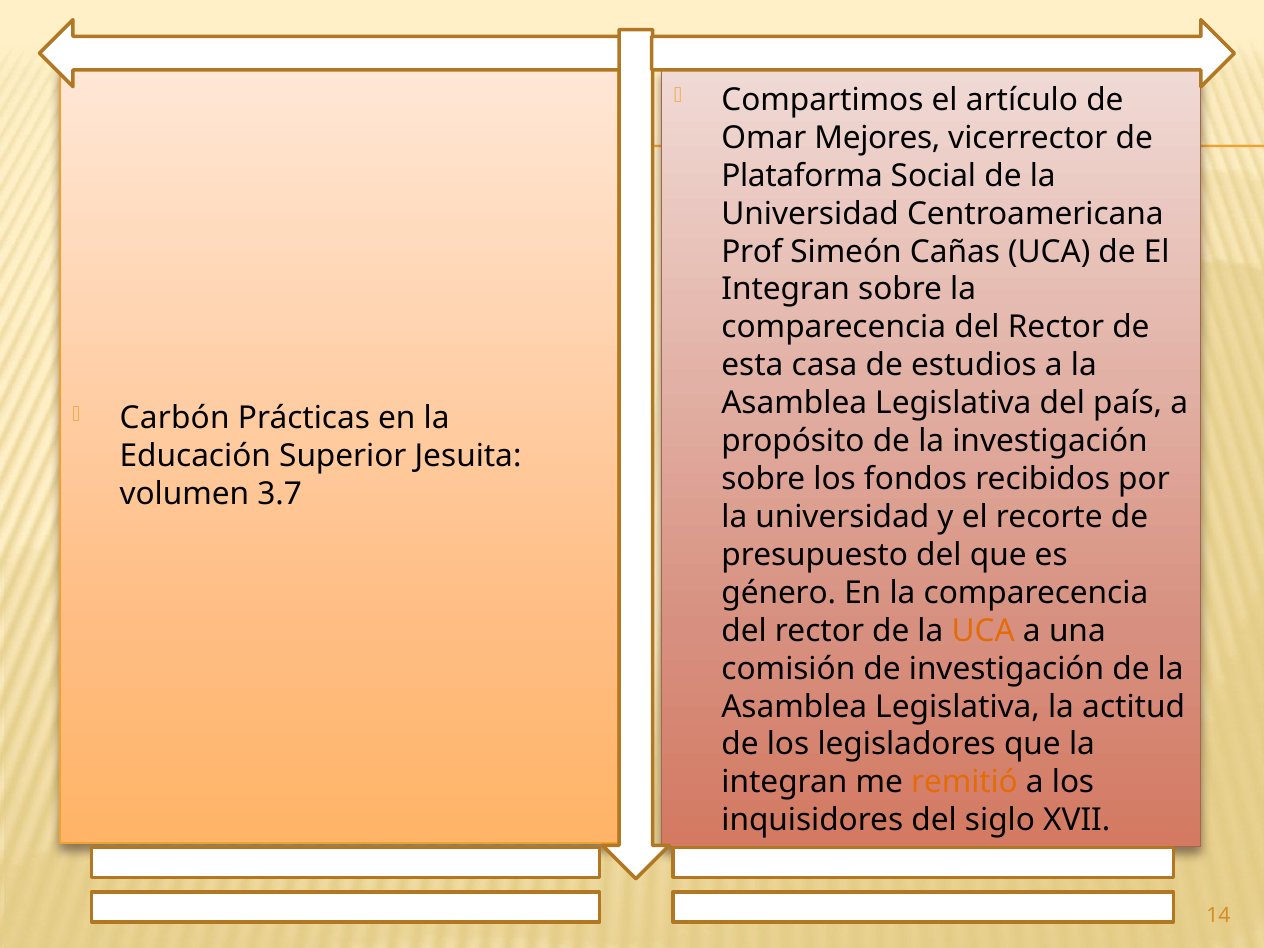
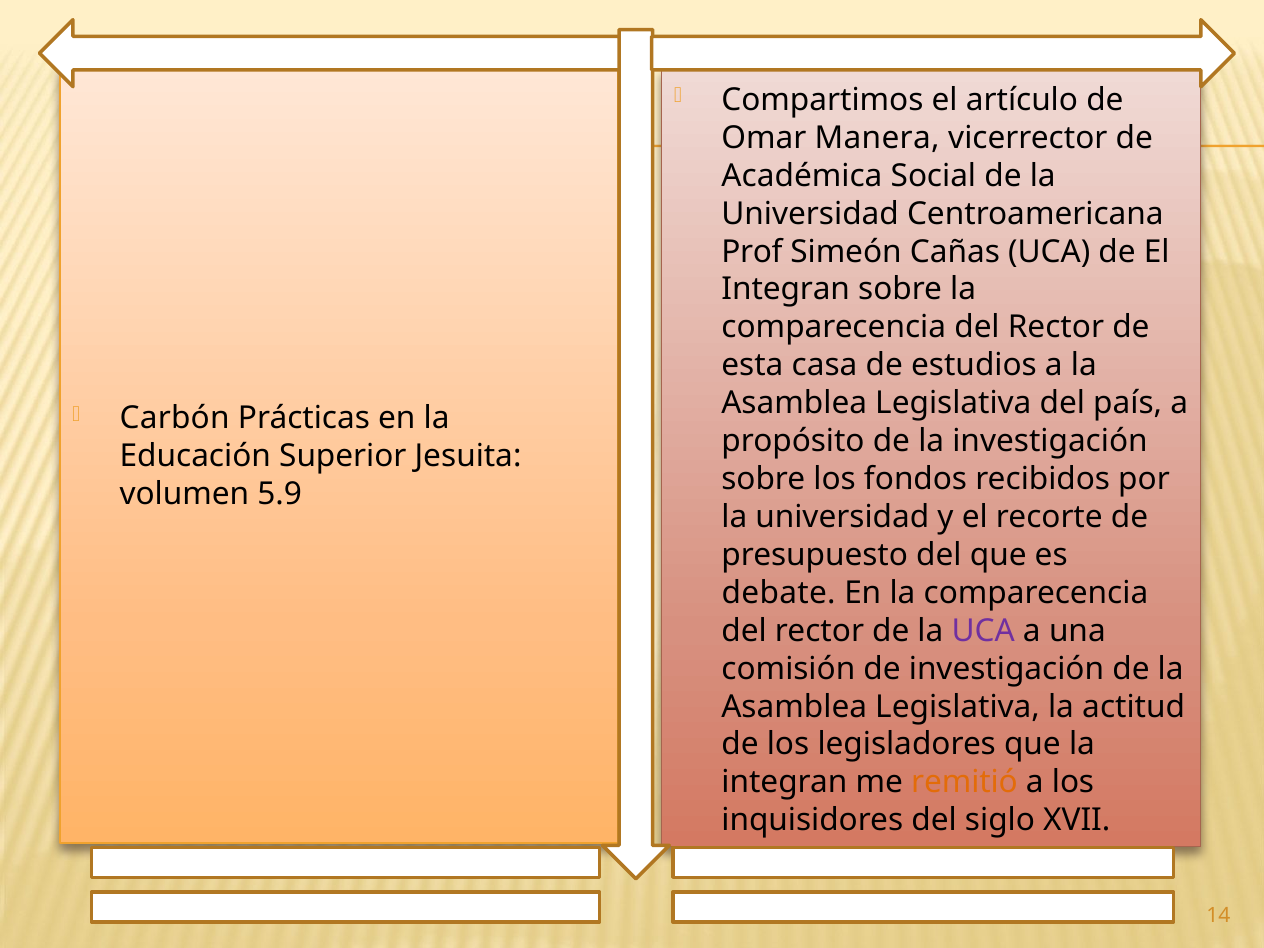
Mejores: Mejores -> Manera (877, 138)
Plataforma: Plataforma -> Académica (802, 176)
3.7: 3.7 -> 5.9 (280, 494)
género: género -> debate (779, 593)
UCA colour: orange -> purple (983, 631)
